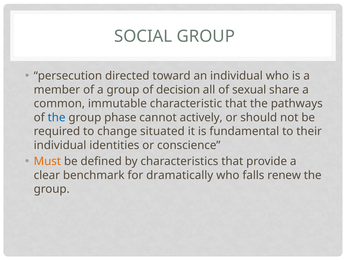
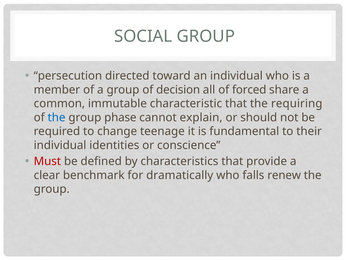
sexual: sexual -> forced (249, 90)
pathways: pathways -> requiring (297, 103)
actively: actively -> explain (201, 117)
situated: situated -> teenage (162, 131)
Must colour: orange -> red (47, 161)
